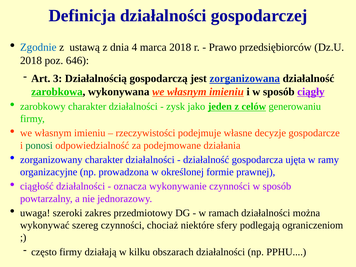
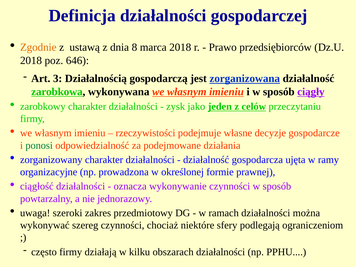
Zgodnie colour: blue -> orange (38, 47)
4: 4 -> 8 (134, 47)
generowaniu: generowaniu -> przeczytaniu (295, 106)
